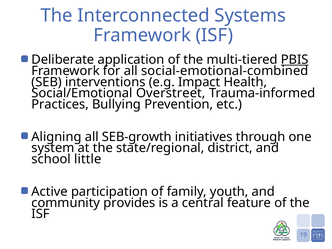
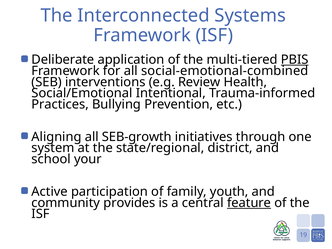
Impact: Impact -> Review (199, 82)
Overstreet: Overstreet -> Intentional (171, 93)
little: little -> your (88, 159)
feature underline: none -> present (249, 203)
